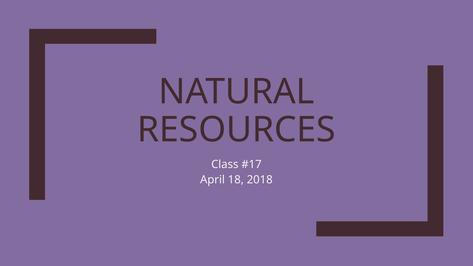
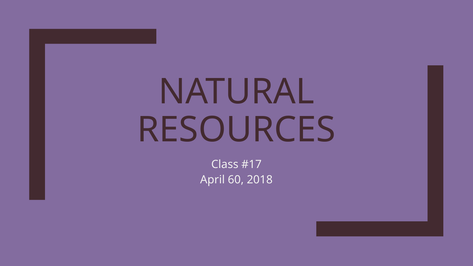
18: 18 -> 60 (236, 180)
